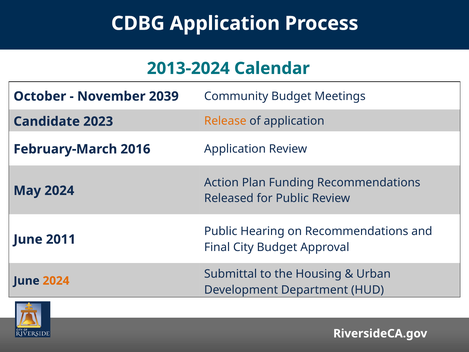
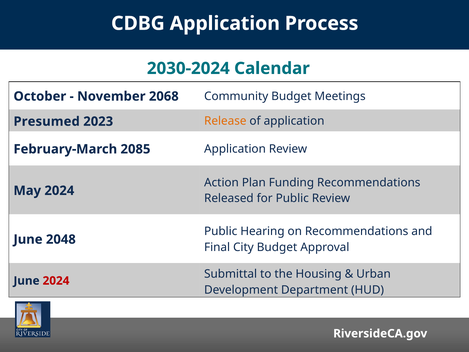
2013-2024: 2013-2024 -> 2030-2024 (188, 68)
2039: 2039 -> 2068 (164, 96)
Candidate: Candidate -> Presumed (47, 121)
2016: 2016 -> 2085 (135, 149)
2011: 2011 -> 2048 (61, 239)
2024 colour: orange -> red (56, 281)
